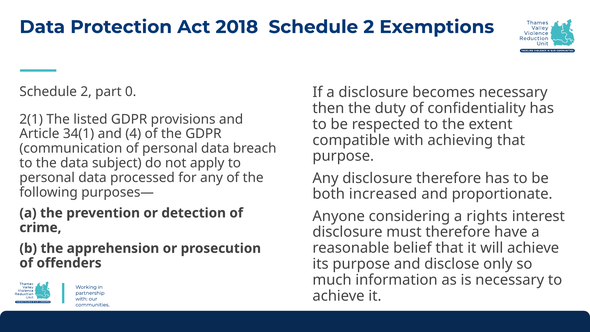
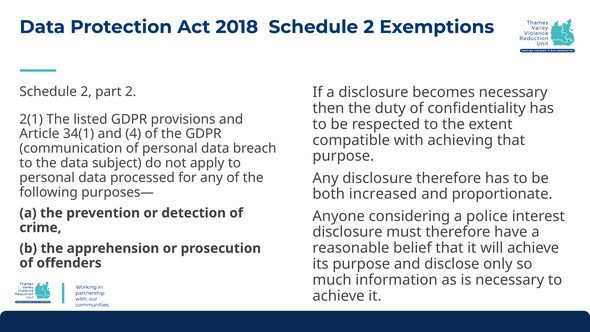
part 0: 0 -> 2 (131, 92)
rights: rights -> police (487, 216)
